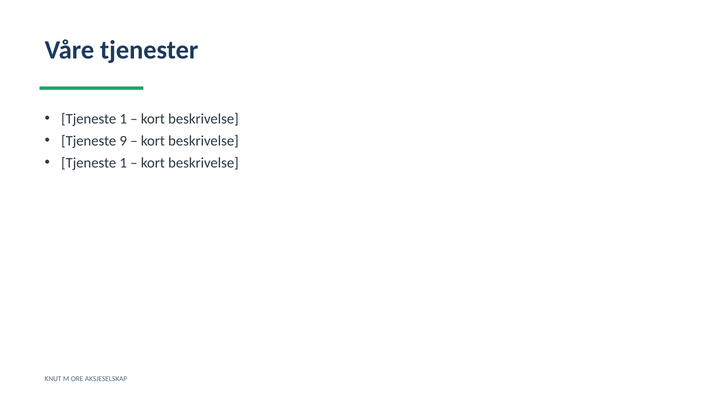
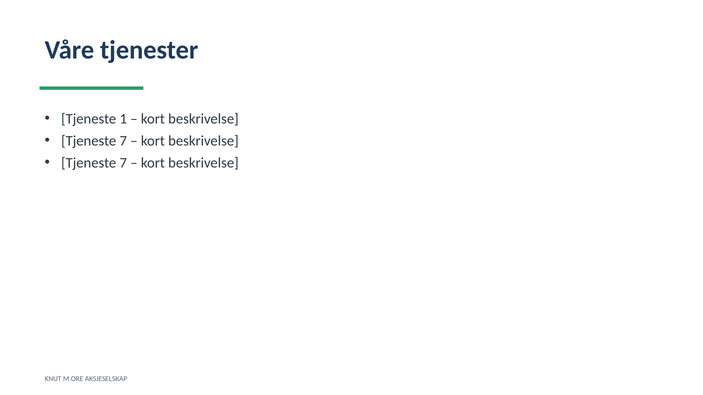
9: 9 -> 7 (123, 141)
1: 1 -> 7 (123, 163)
